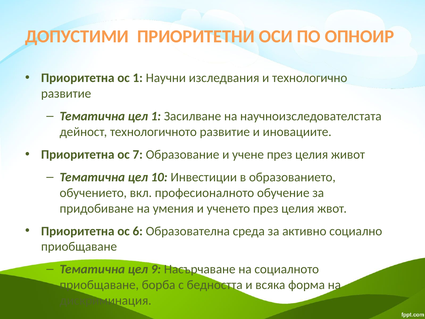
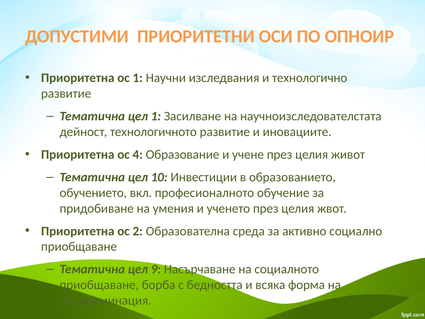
7: 7 -> 4 (138, 154)
6: 6 -> 2 (138, 231)
